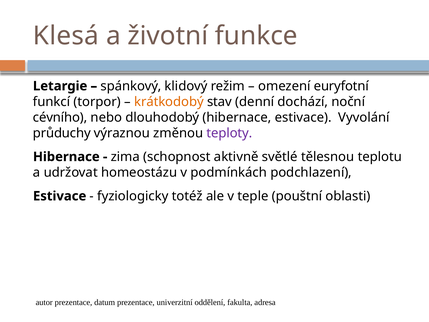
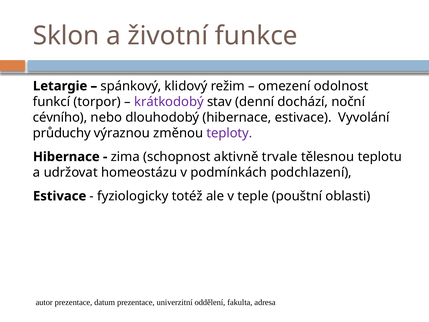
Klesá: Klesá -> Sklon (66, 36)
euryfotní: euryfotní -> odolnost (341, 86)
krátkodobý colour: orange -> purple (169, 102)
světlé: světlé -> trvale (280, 157)
